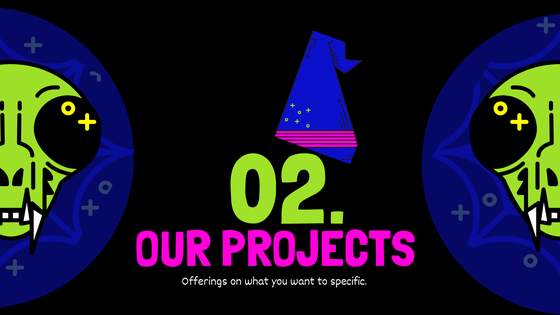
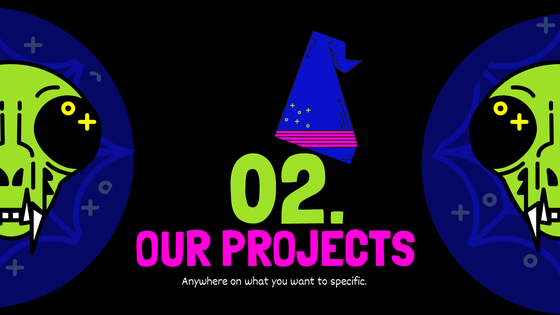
Offerings: Offerings -> Anywhere (205, 281)
